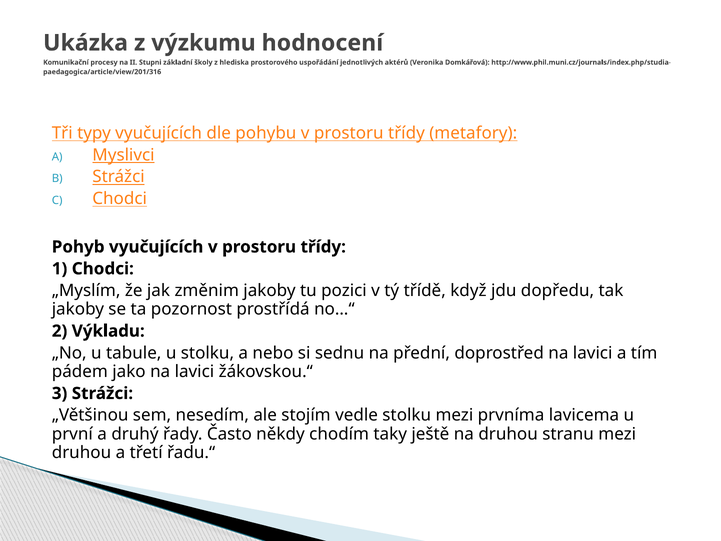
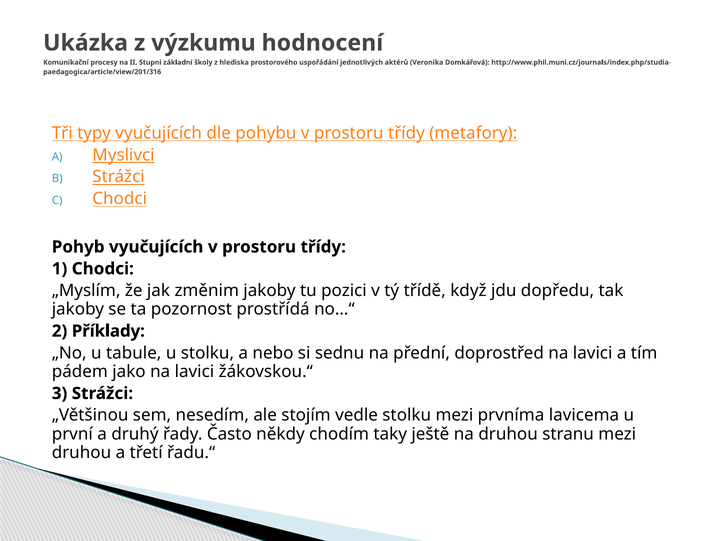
Výkladu: Výkladu -> Příklady (108, 331)
